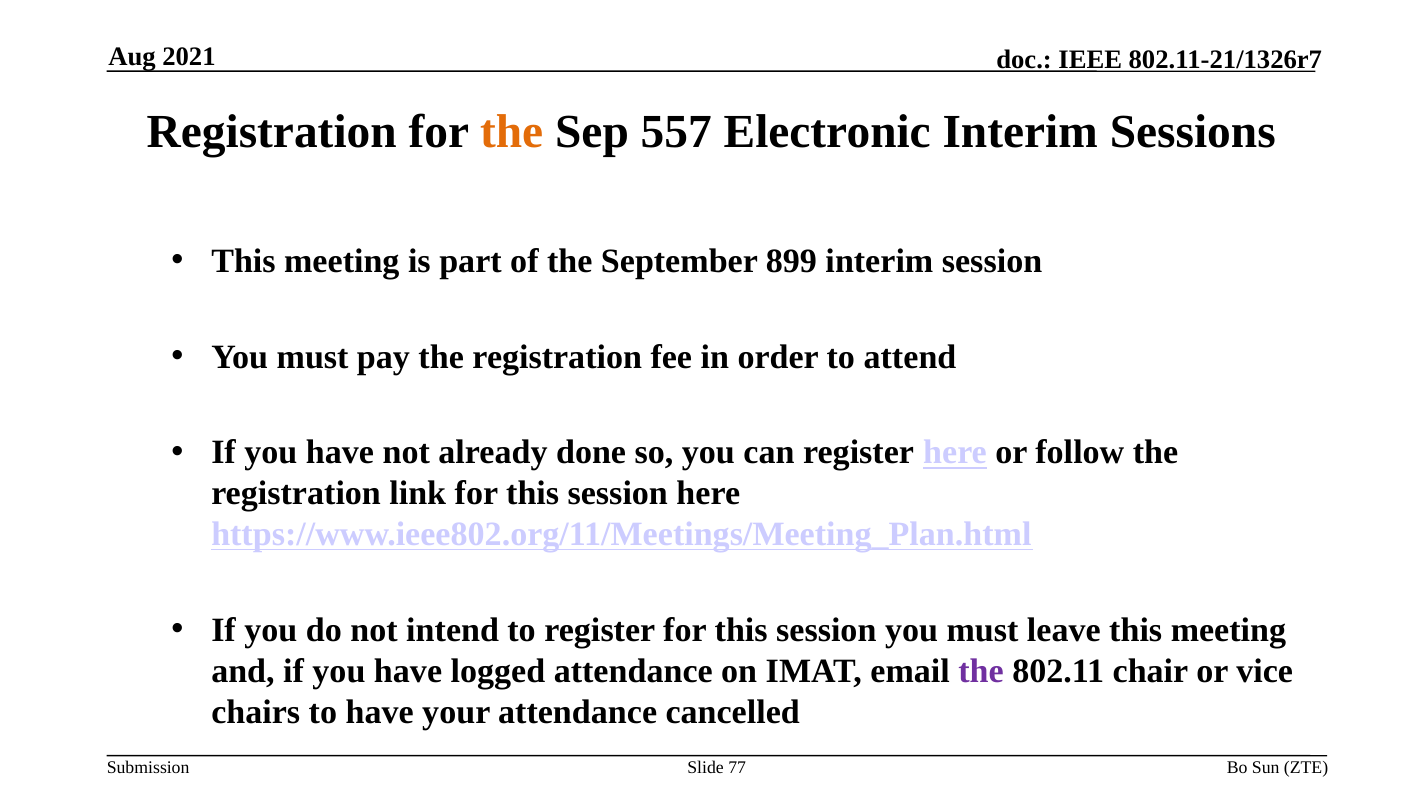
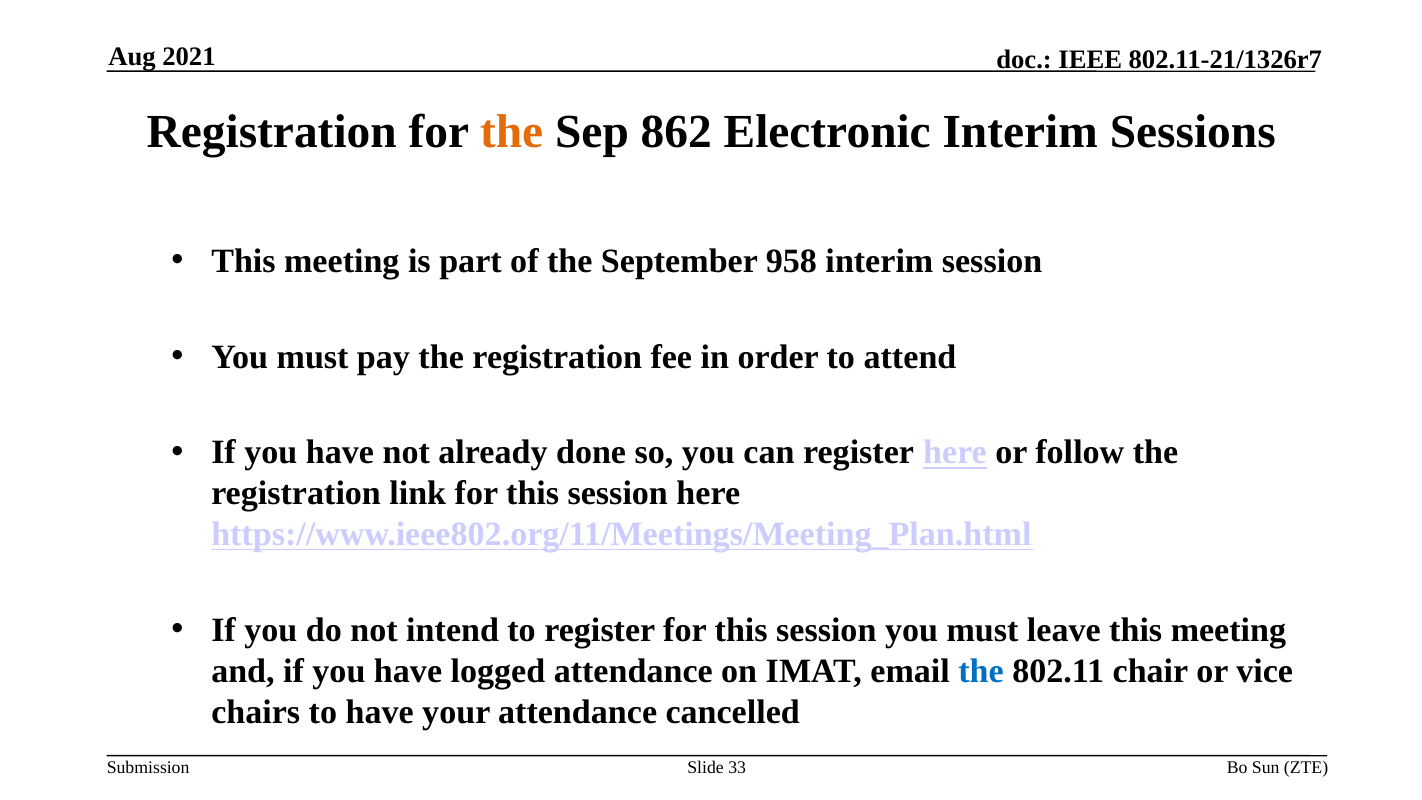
557: 557 -> 862 (676, 132)
899: 899 -> 958 (791, 261)
the colour: purple -> blue (981, 671)
77: 77 -> 33 (737, 767)
